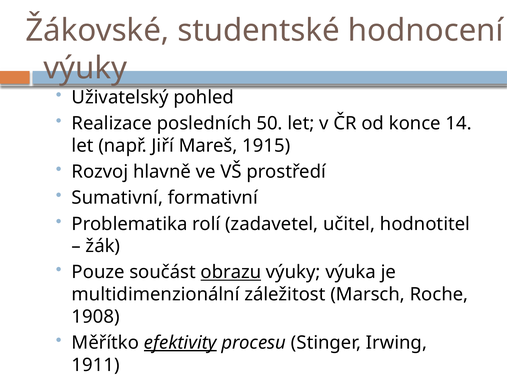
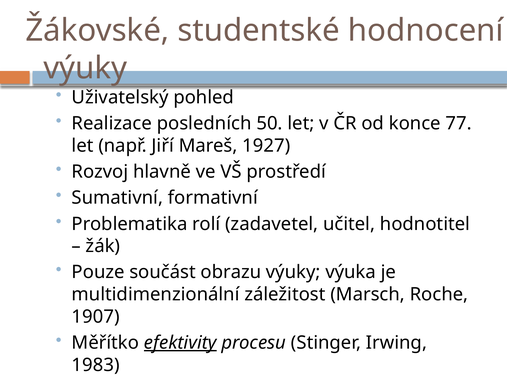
14: 14 -> 77 (459, 124)
1915: 1915 -> 1927 (266, 146)
obrazu underline: present -> none (231, 272)
1908: 1908 -> 1907 (96, 317)
1911: 1911 -> 1983 (96, 365)
